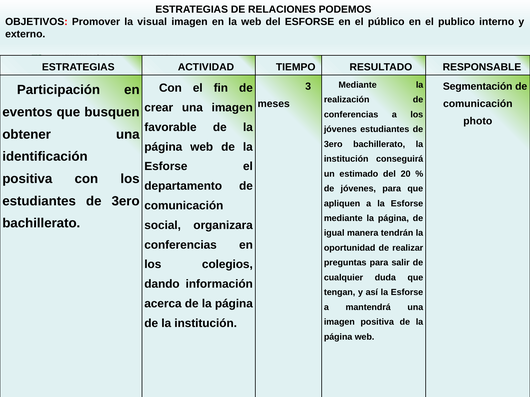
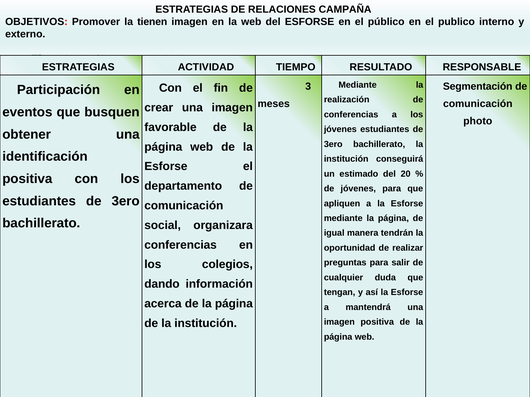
PODEMOS: PODEMOS -> CAMPAÑA (345, 9)
visual: visual -> tienen (152, 22)
